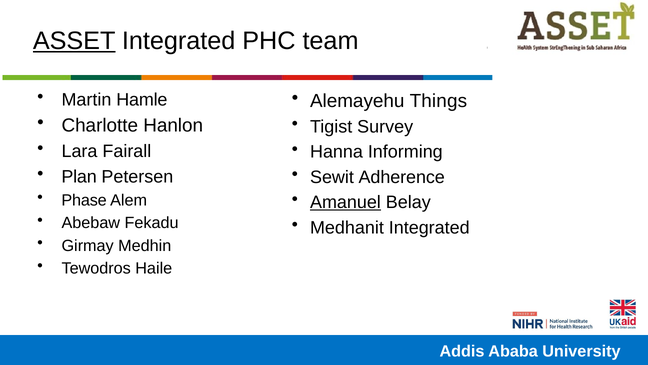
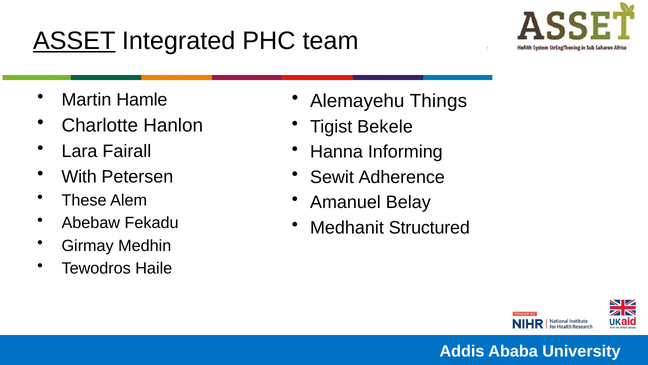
Survey: Survey -> Bekele (385, 127)
Plan: Plan -> With (79, 176)
Phase: Phase -> These (84, 200)
Amanuel underline: present -> none (345, 202)
Medhanit Integrated: Integrated -> Structured (429, 227)
